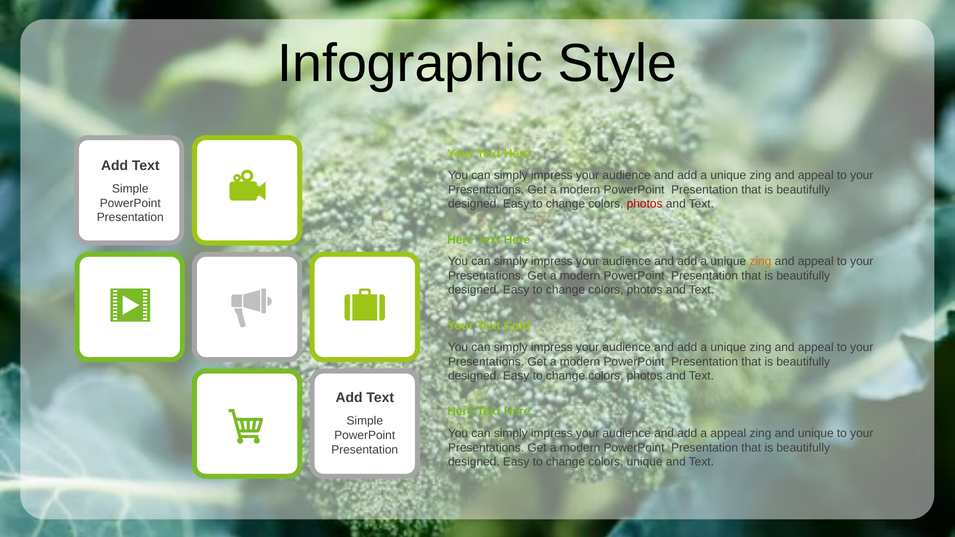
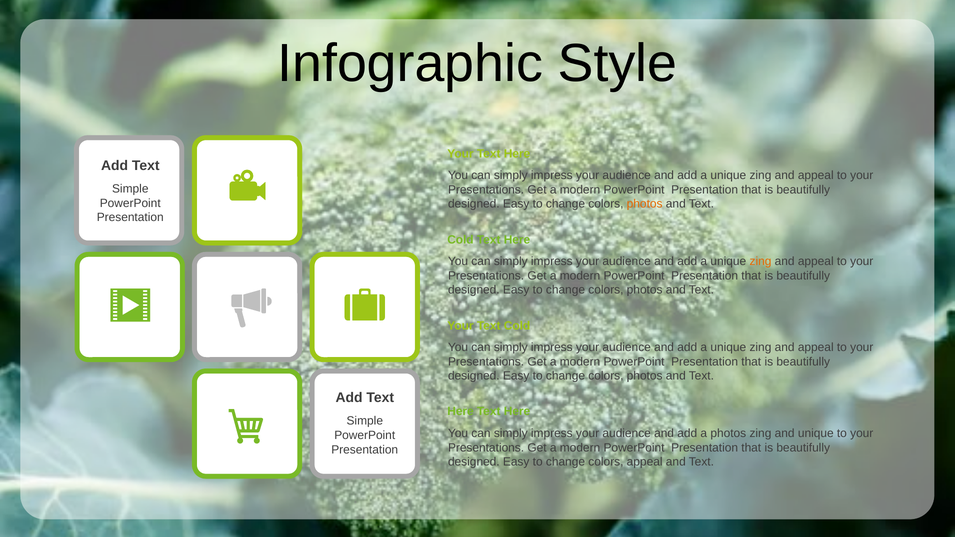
photos colour: red -> orange (645, 204)
Here: Here -> Cold (460, 240)
a appeal: appeal -> photos (728, 433)
colors unique: unique -> appeal (645, 462)
